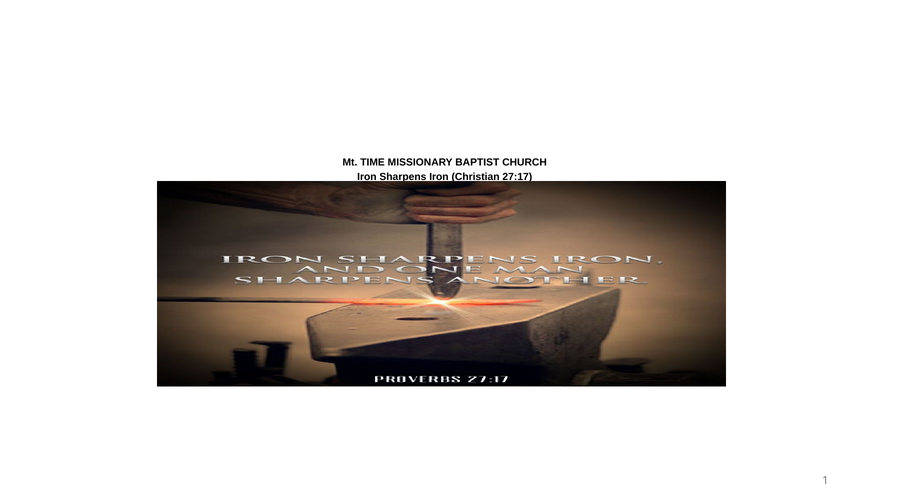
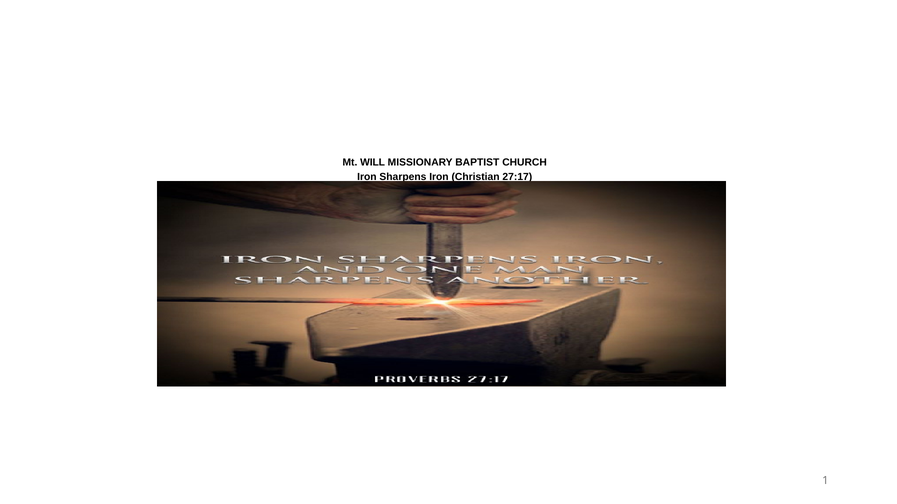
TIME: TIME -> WILL (373, 163)
